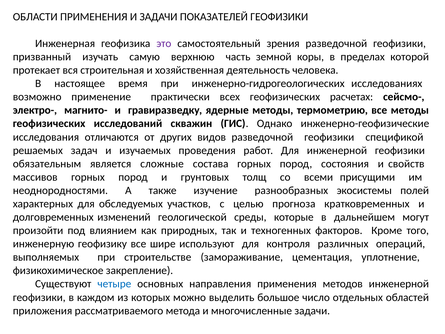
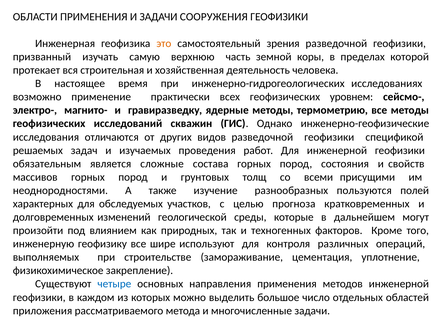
ПОКАЗАТЕЛЕЙ: ПОКАЗАТЕЛЕЙ -> СООРУЖЕНИЯ (214, 17)
это colour: purple -> orange (164, 43)
расчетах: расчетах -> уровнем (351, 97)
экосистемы: экосистемы -> пользуются (364, 190)
